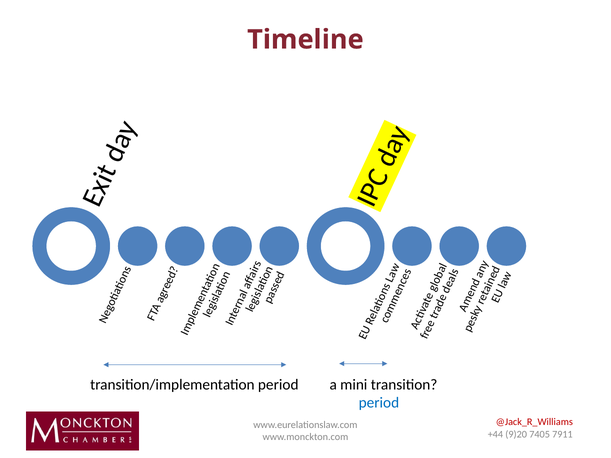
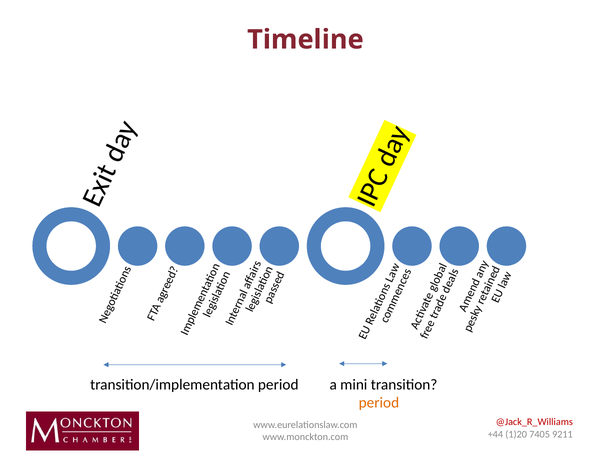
period colour: blue -> orange (379, 403)
9)20: 9)20 -> 1)20 (516, 434)
7911: 7911 -> 9211 (562, 434)
